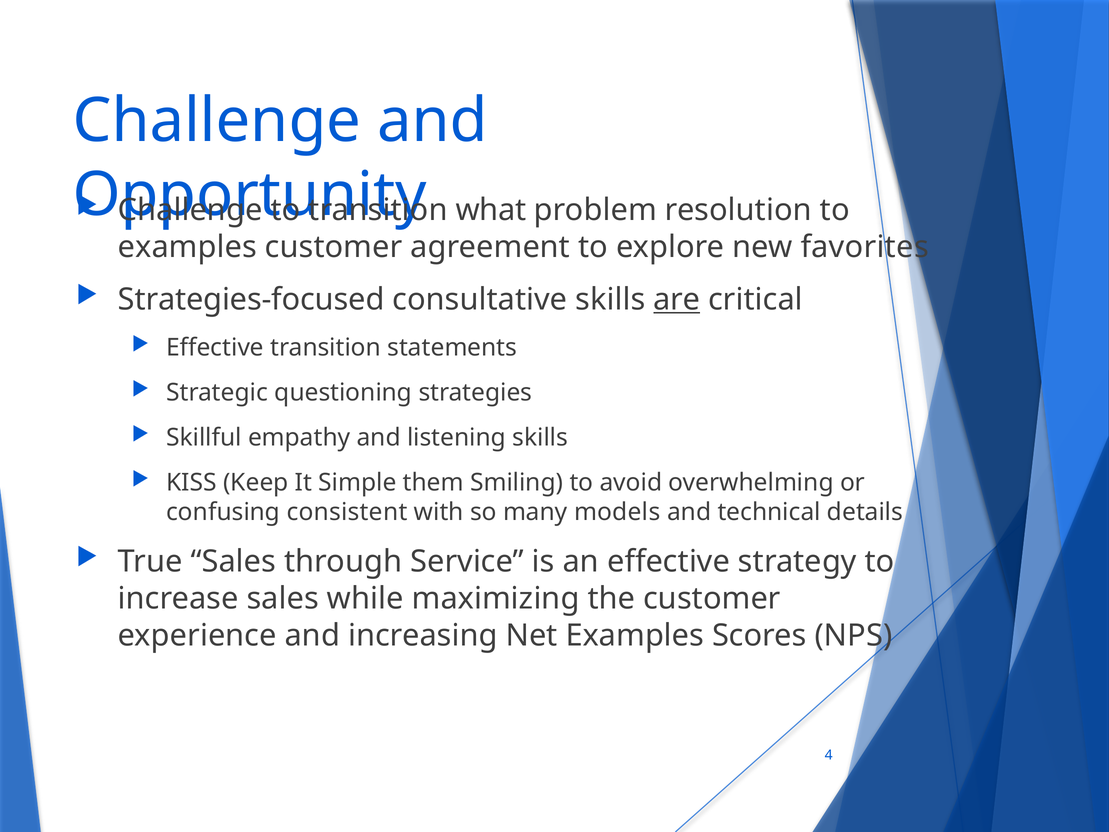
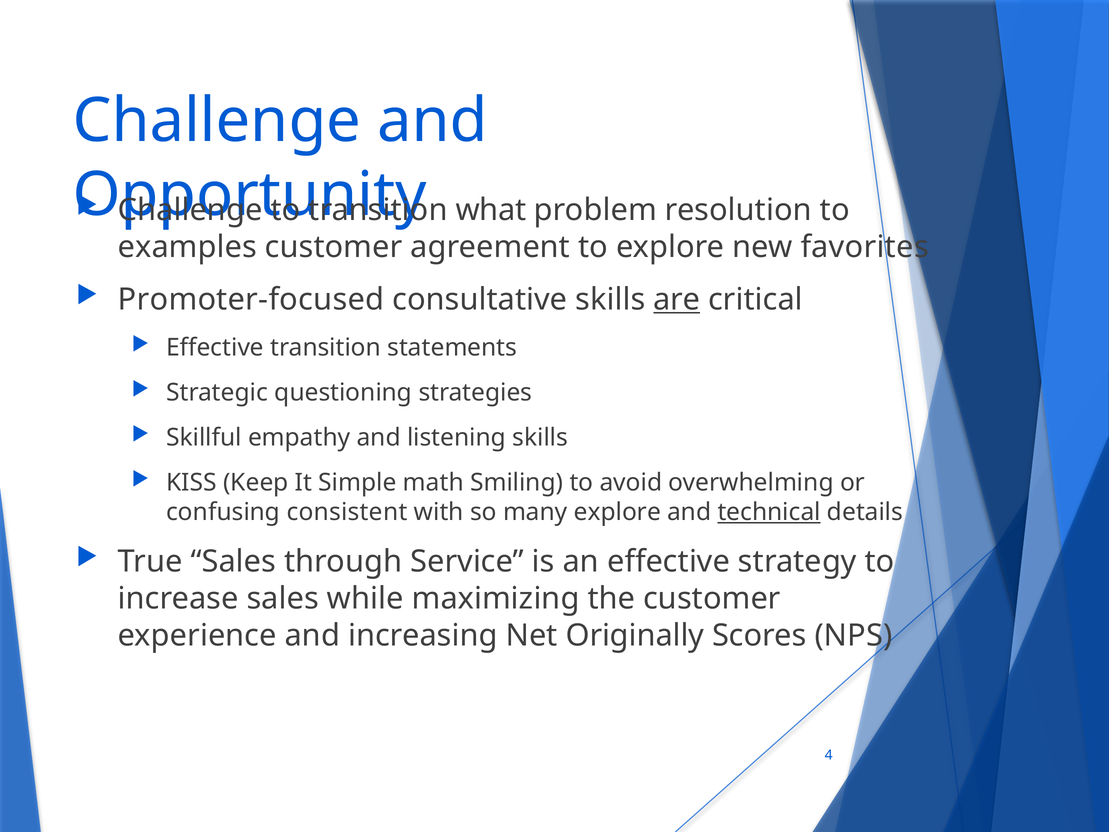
Strategies-focused: Strategies-focused -> Promoter-focused (251, 299)
them: them -> math (433, 483)
many models: models -> explore (617, 512)
technical underline: none -> present (769, 512)
Net Examples: Examples -> Originally (635, 635)
